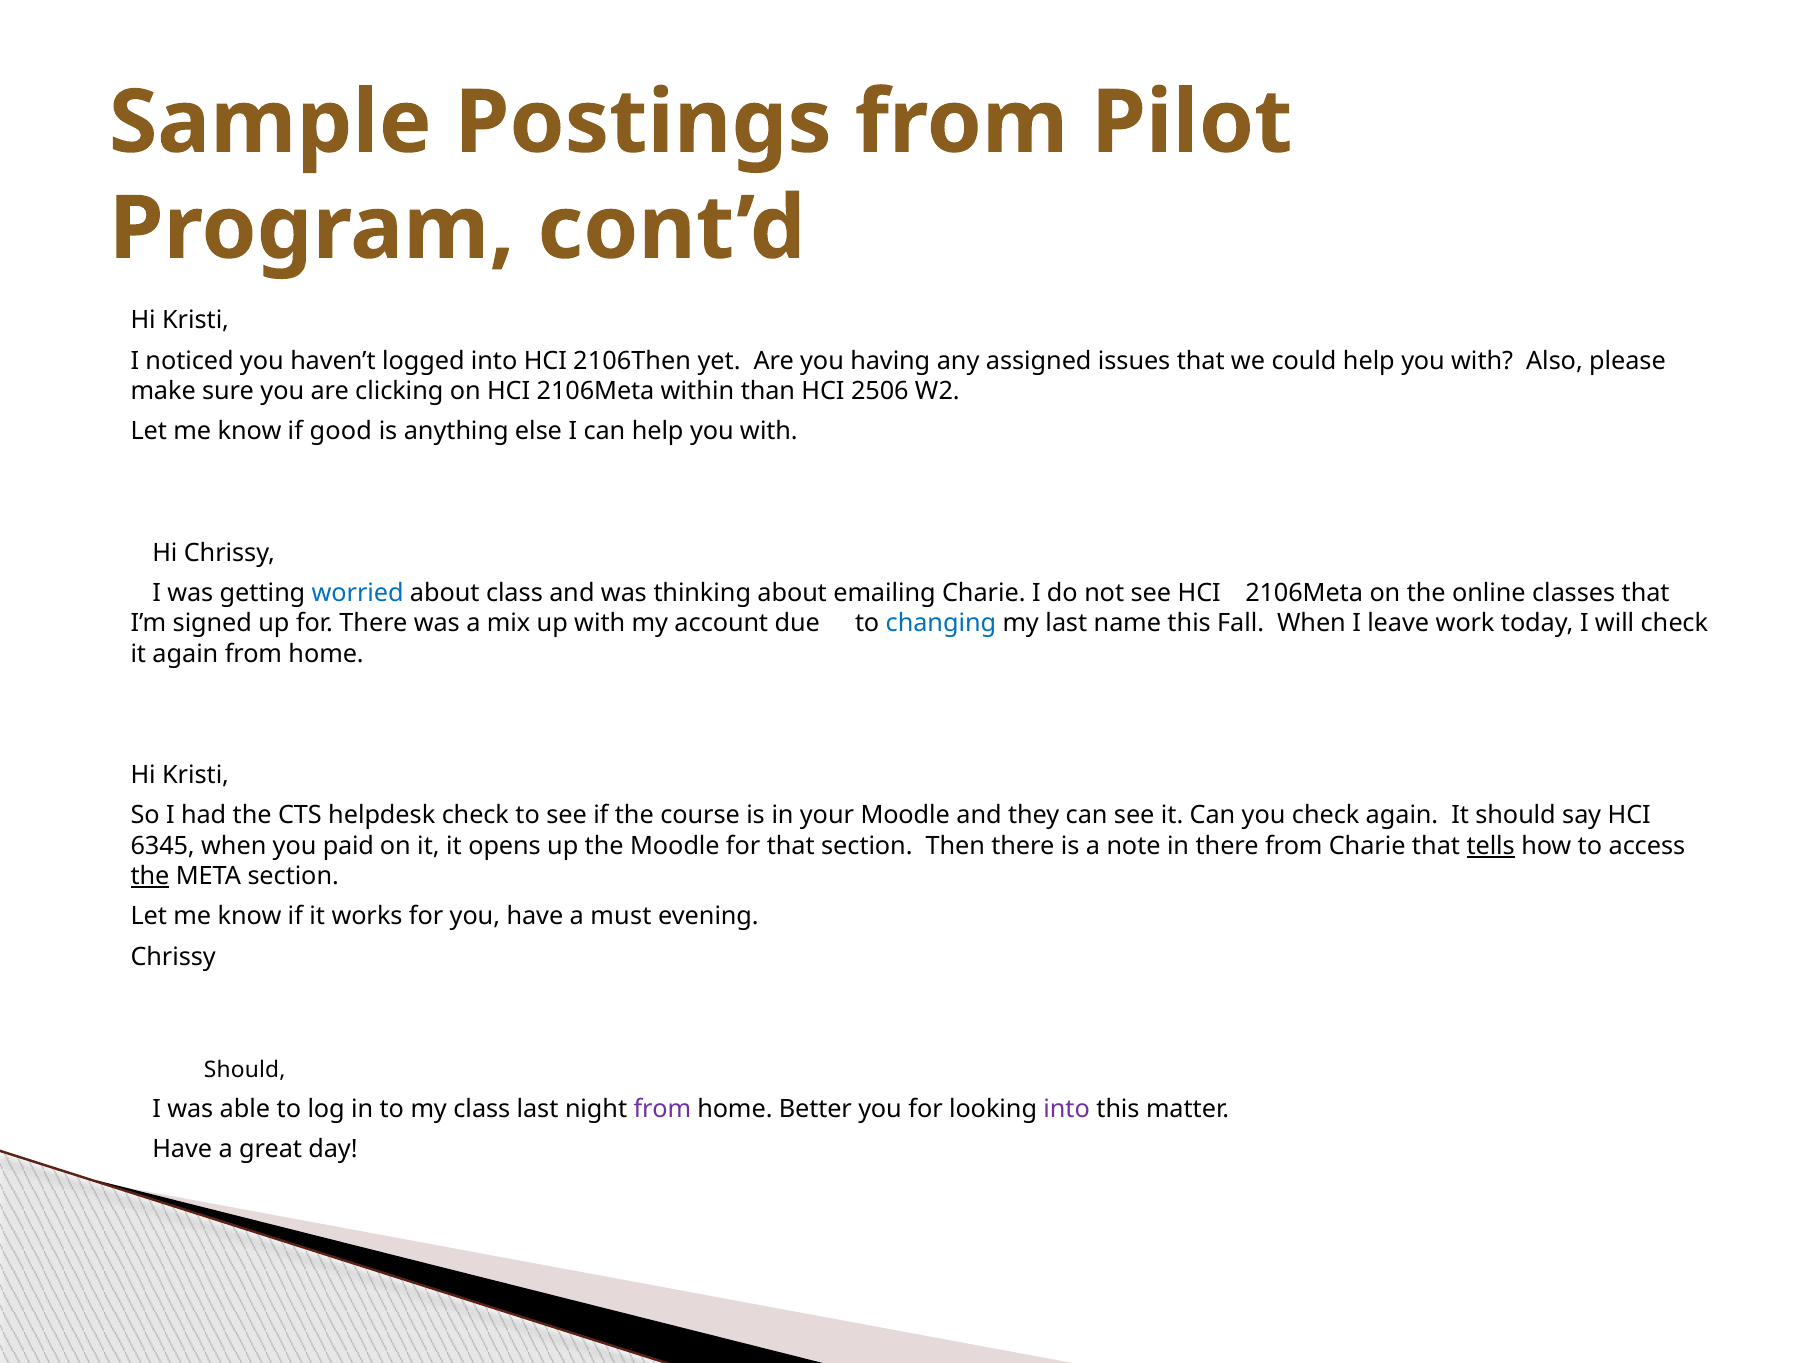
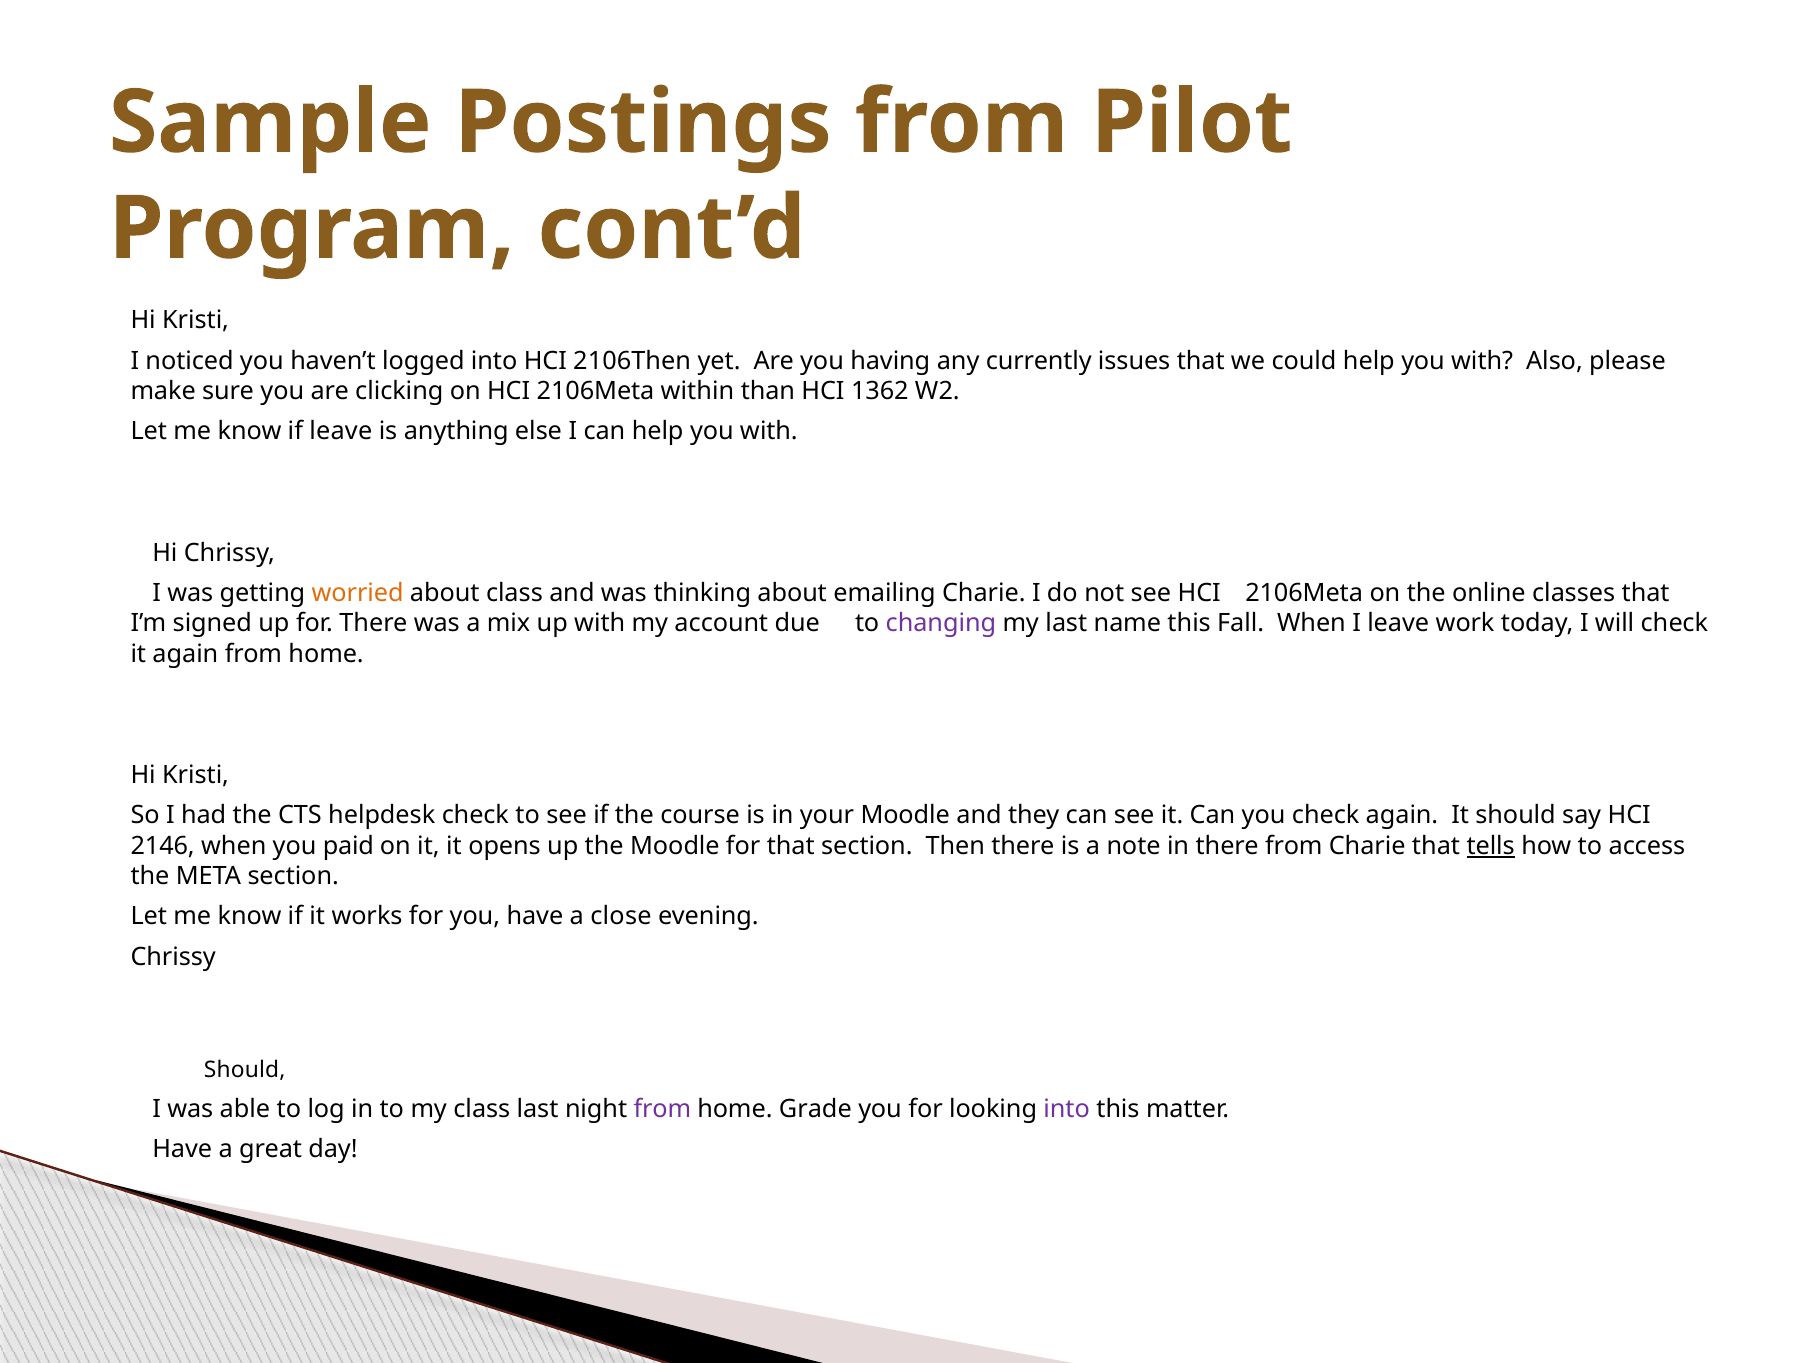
assigned: assigned -> currently (1039, 361)
2506: 2506 -> 1362 (880, 391)
if good: good -> leave (341, 432)
worried colour: blue -> orange (358, 593)
changing colour: blue -> purple (941, 624)
6345: 6345 -> 2146 (163, 846)
the underline: present -> none (150, 877)
must: must -> close (621, 917)
Better: Better -> Grade (815, 1109)
